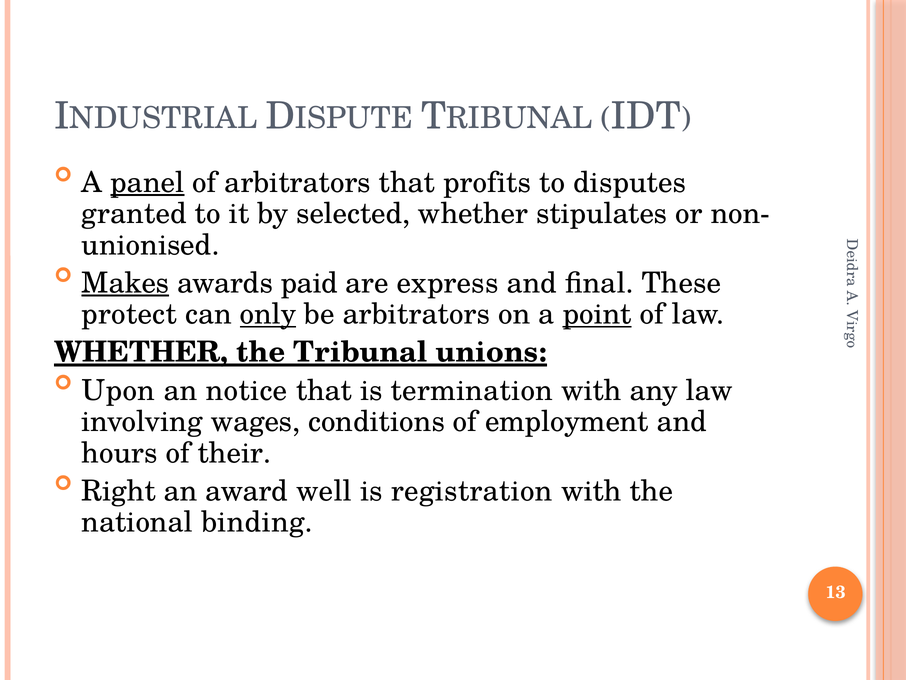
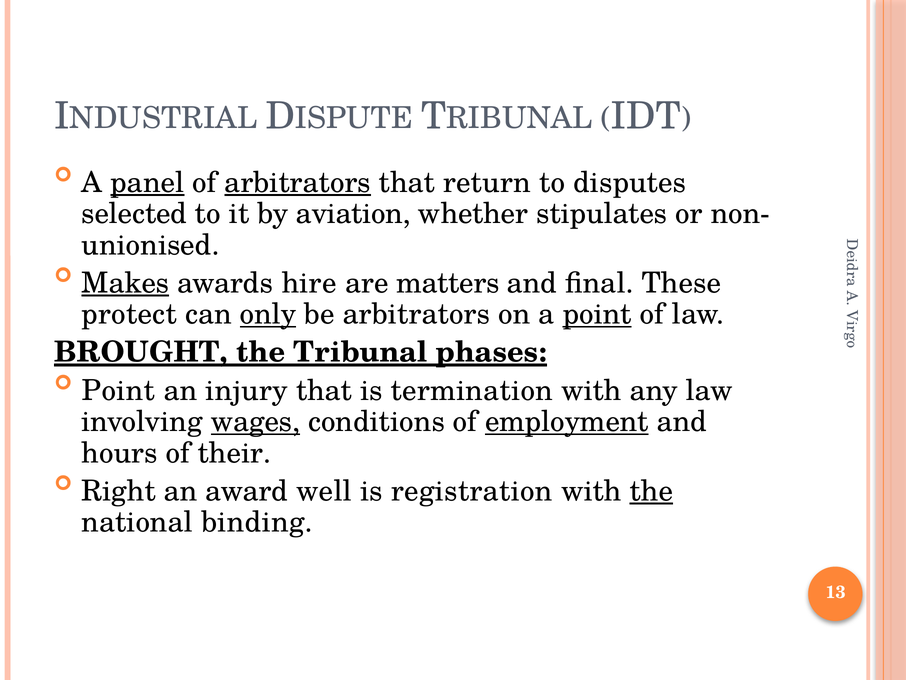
arbitrators underline: none -> present (298, 182)
profits: profits -> return (487, 182)
granted: granted -> selected (134, 214)
selected: selected -> aviation (353, 214)
paid: paid -> hire (309, 283)
express: express -> matters (448, 283)
WHETHER: WHETHER -> BROUGHT (141, 352)
unions: unions -> phases (491, 352)
Upon: Upon -> Point (118, 390)
notice: notice -> injury (247, 390)
wages underline: none -> present (256, 421)
employment underline: none -> present (567, 421)
the underline: none -> present (651, 491)
